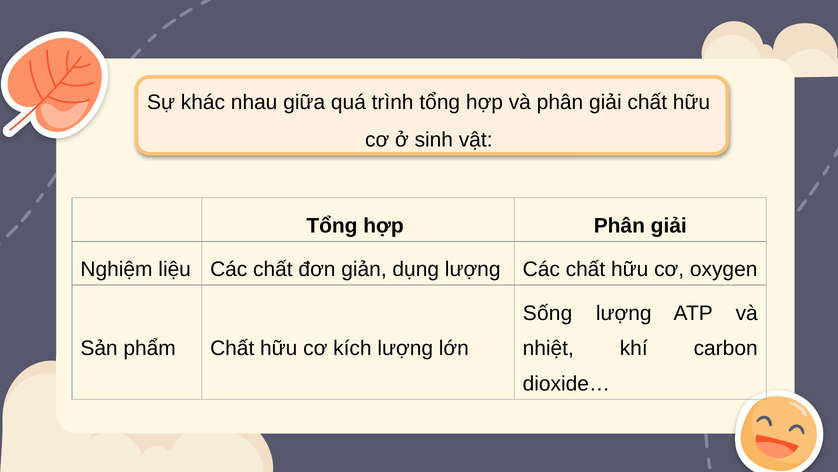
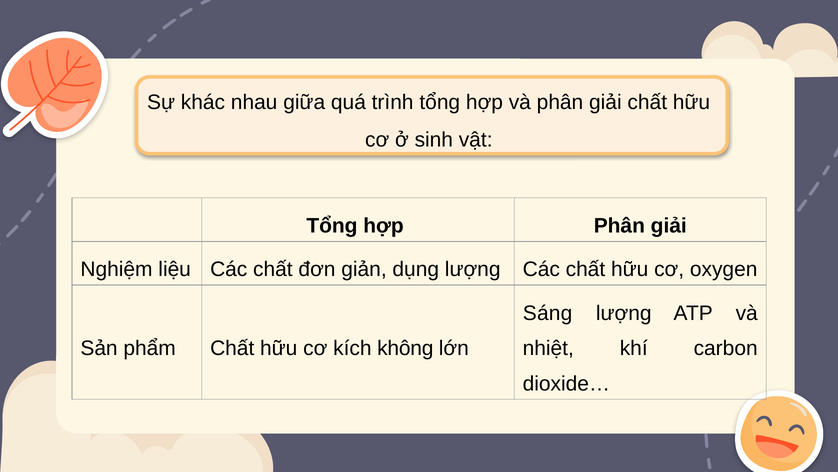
Sống: Sống -> Sáng (548, 313)
kích lượng: lượng -> không (405, 348)
